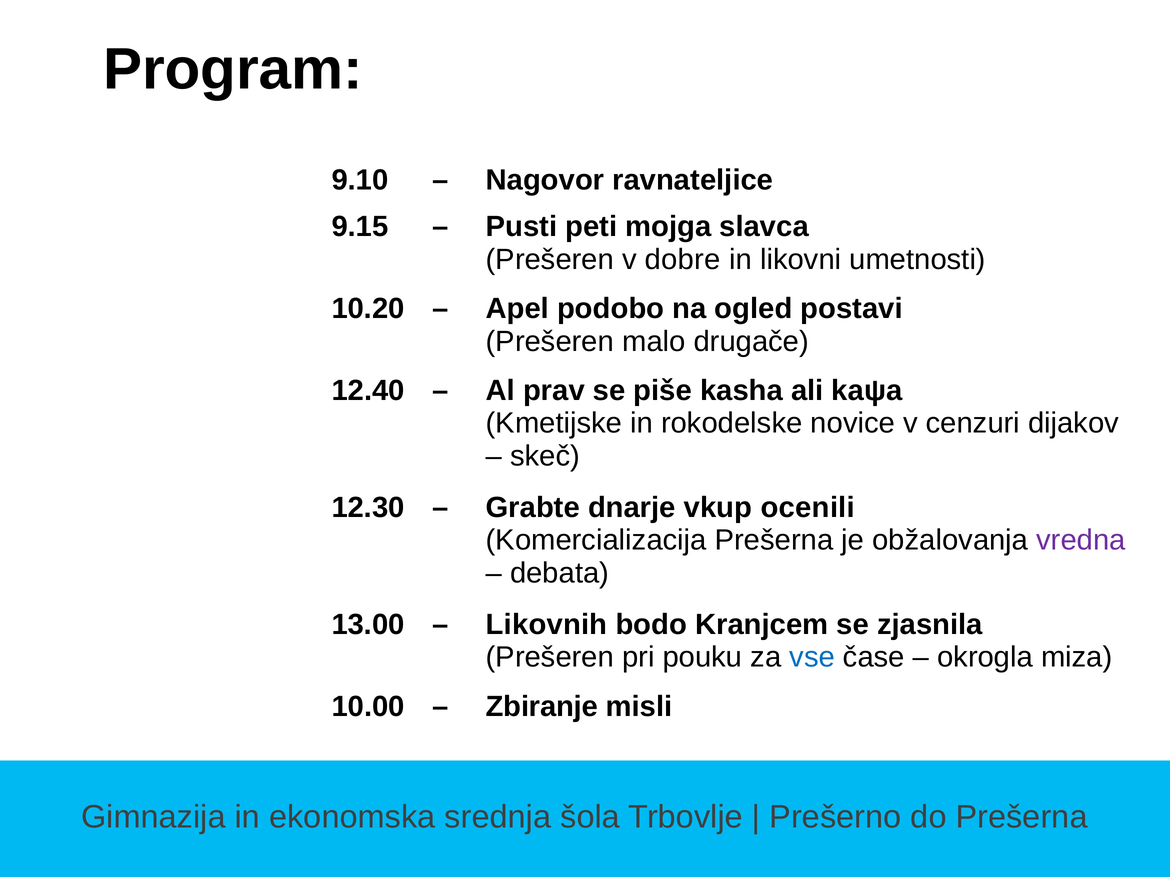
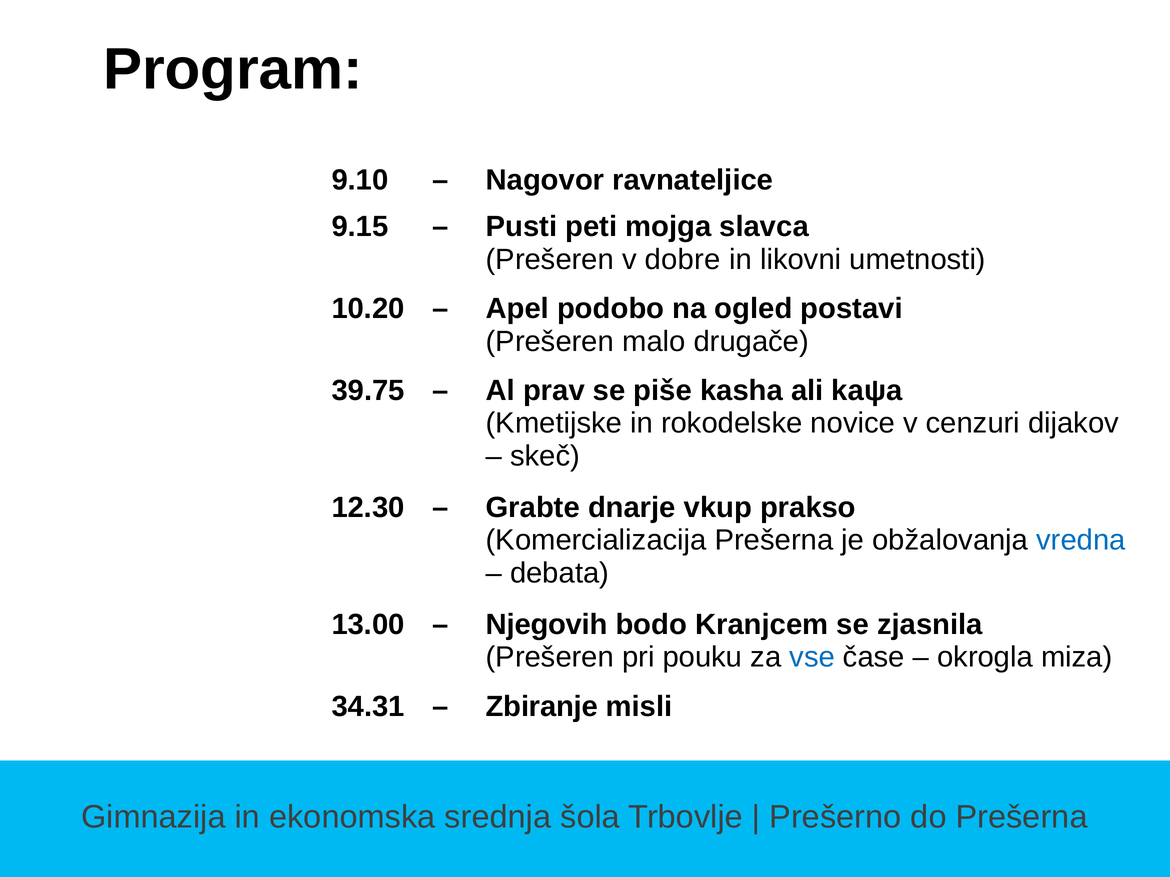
12.40: 12.40 -> 39.75 (368, 391)
ocenili: ocenili -> prakso (808, 508)
vredna colour: purple -> blue (1081, 541)
Likovnih: Likovnih -> Njegovih (547, 625)
10.00: 10.00 -> 34.31 (368, 707)
